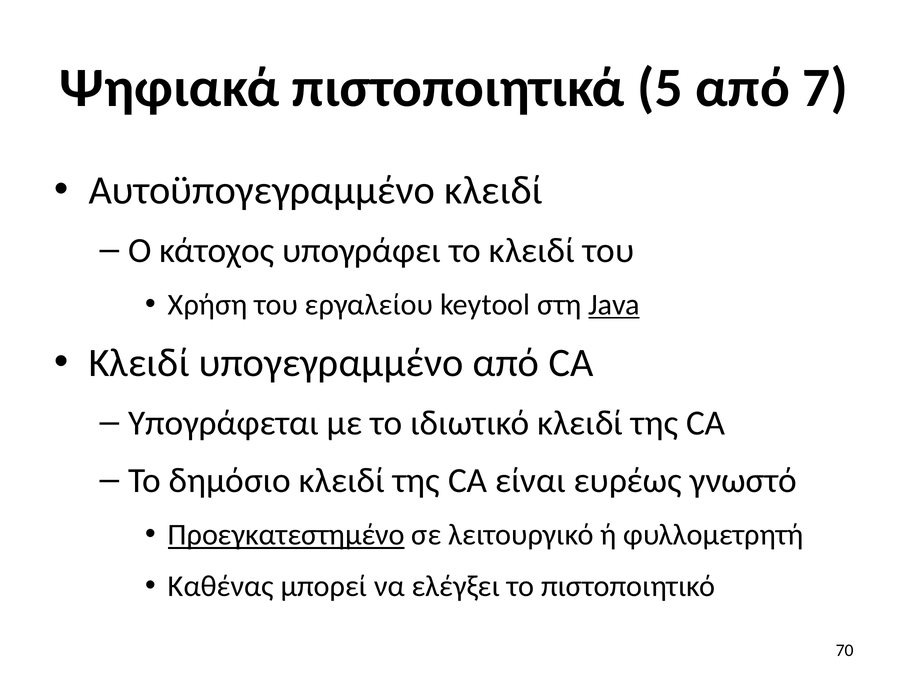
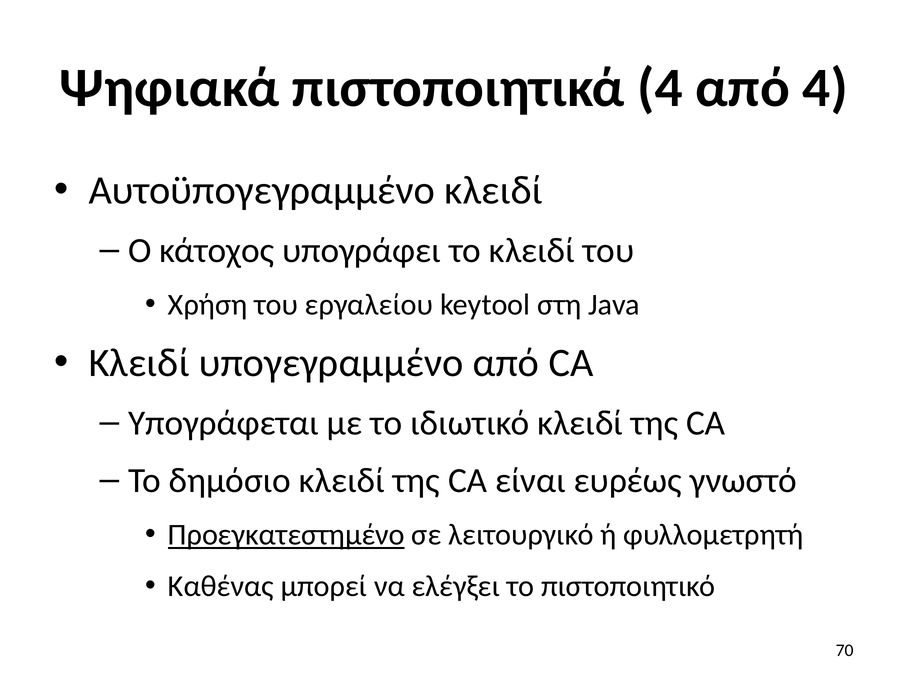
πιστοποιητικά 5: 5 -> 4 (660, 88)
από 7: 7 -> 4 (825, 88)
Java underline: present -> none (614, 305)
